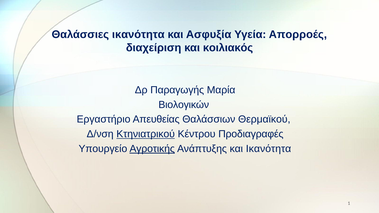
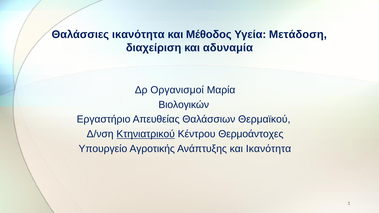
Ασφυξία: Ασφυξία -> Μέθοδος (209, 35)
Απορροές: Απορροές -> Μετάδοση (298, 35)
κοιλιακός: κοιλιακός -> αδυναμία (228, 48)
Παραγωγής: Παραγωγής -> Οργανισμοί (177, 90)
Προδιαγραφές: Προδιαγραφές -> Θερμοάντοχες (251, 134)
Αγροτικής underline: present -> none (152, 149)
